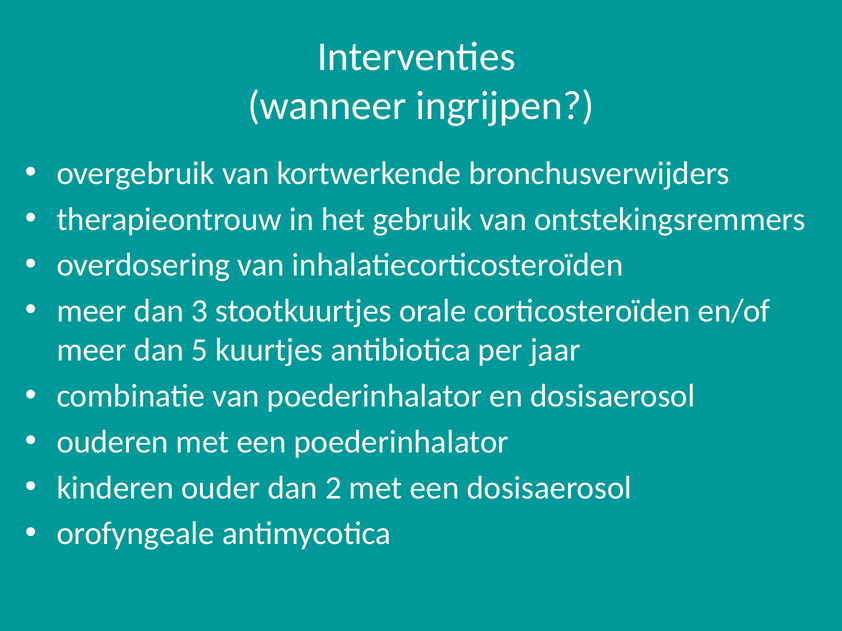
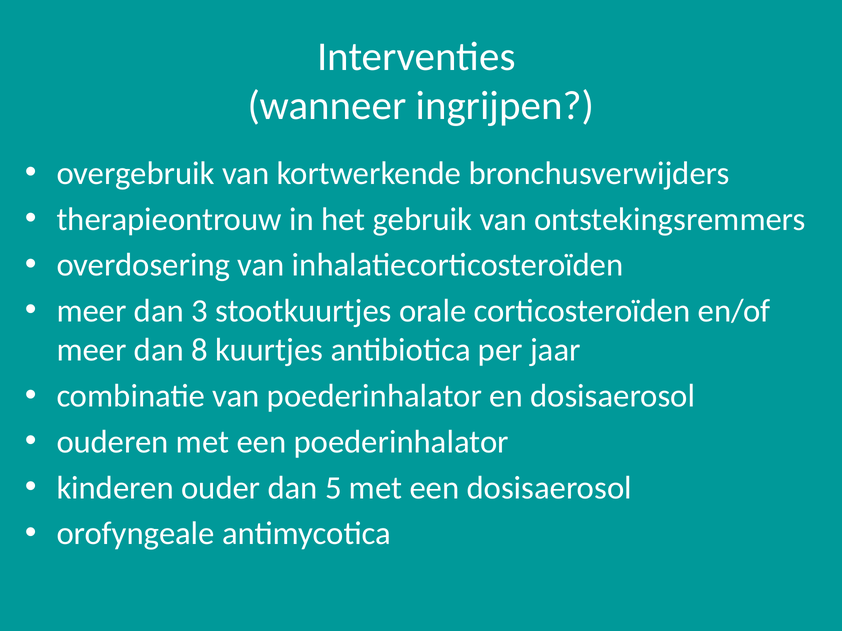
5: 5 -> 8 (200, 350)
2: 2 -> 5 (333, 488)
